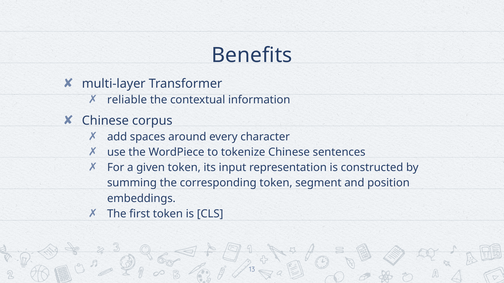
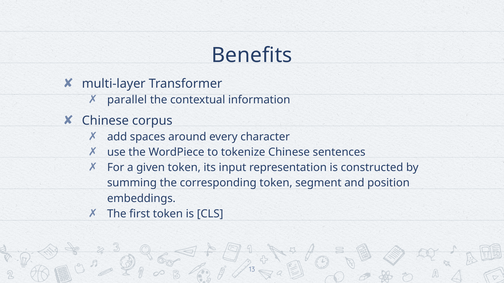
reliable: reliable -> parallel (127, 100)
